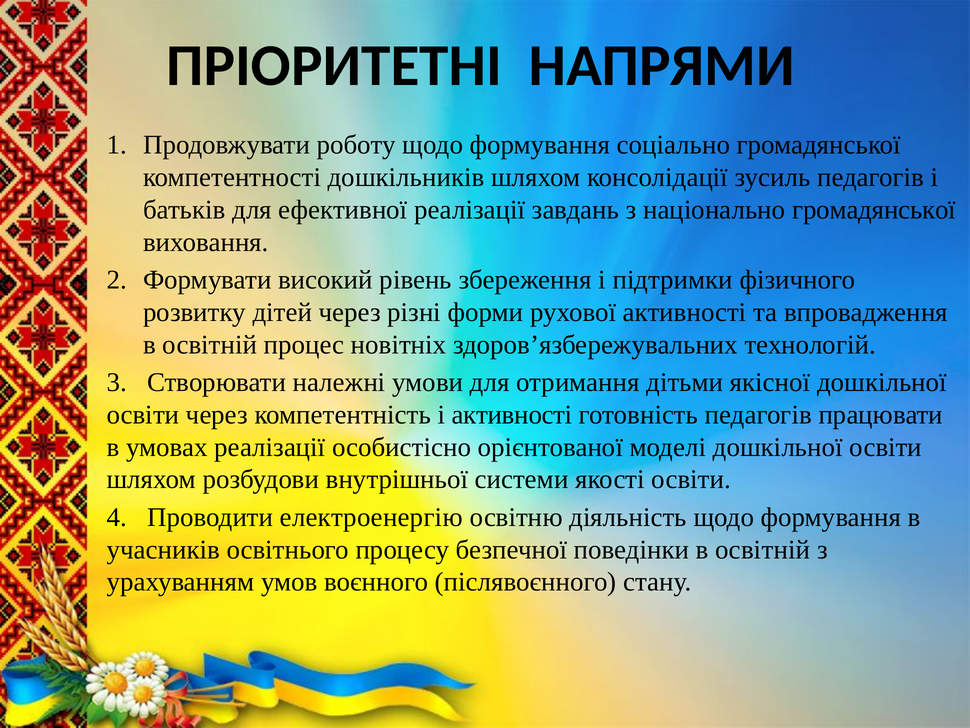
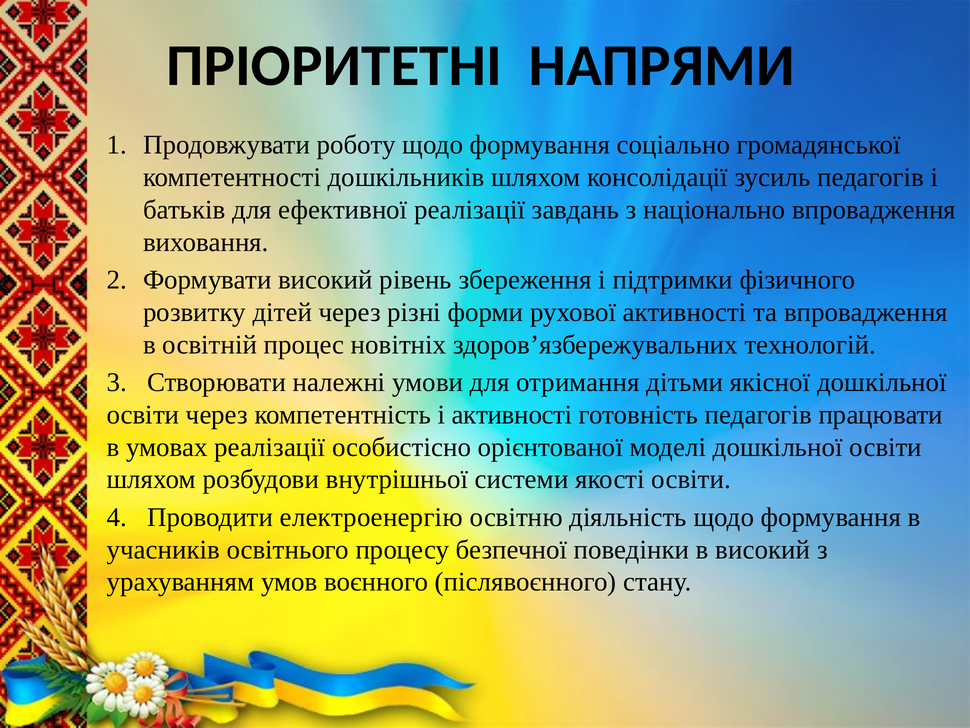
національно громадянської: громадянської -> впровадження (874, 210)
поведінки в освітній: освітній -> високий (763, 549)
